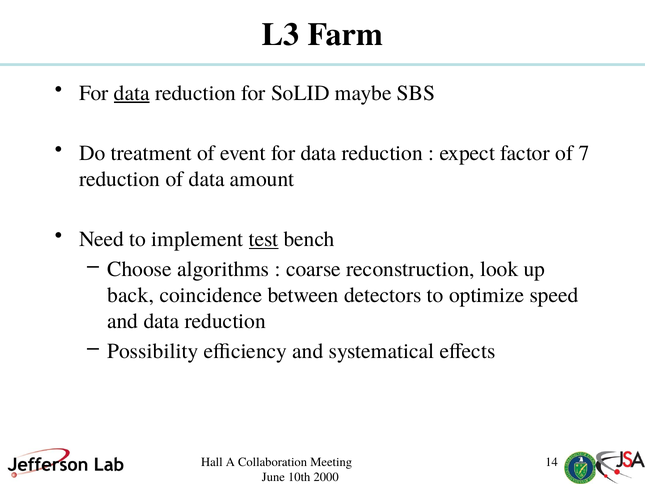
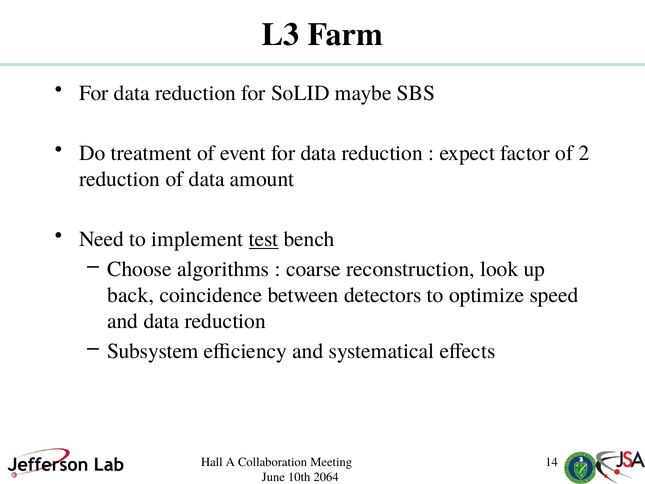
data underline: present -> none (132, 93)
7: 7 -> 2 (584, 153)
Possibility: Possibility -> Subsystem (153, 351)
2000: 2000 -> 2064 (326, 477)
